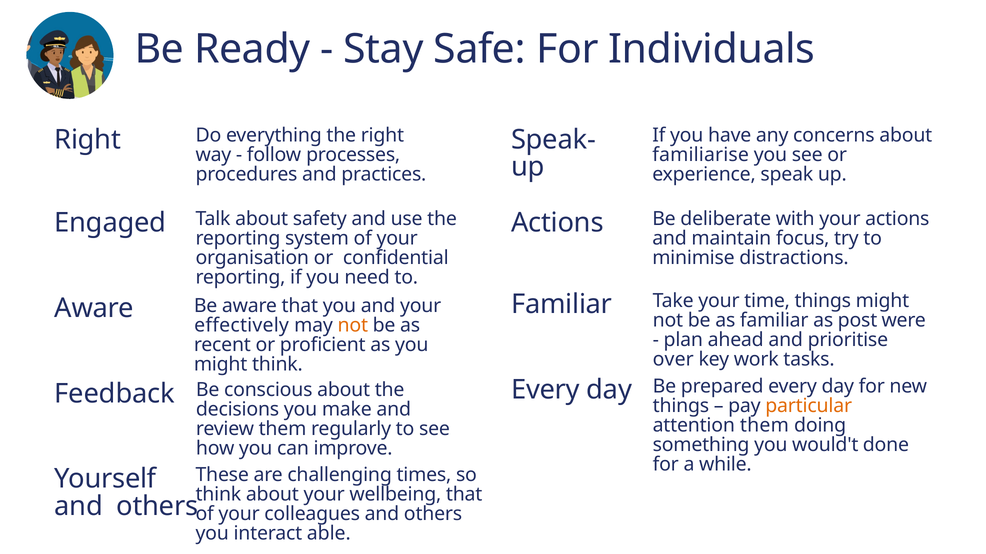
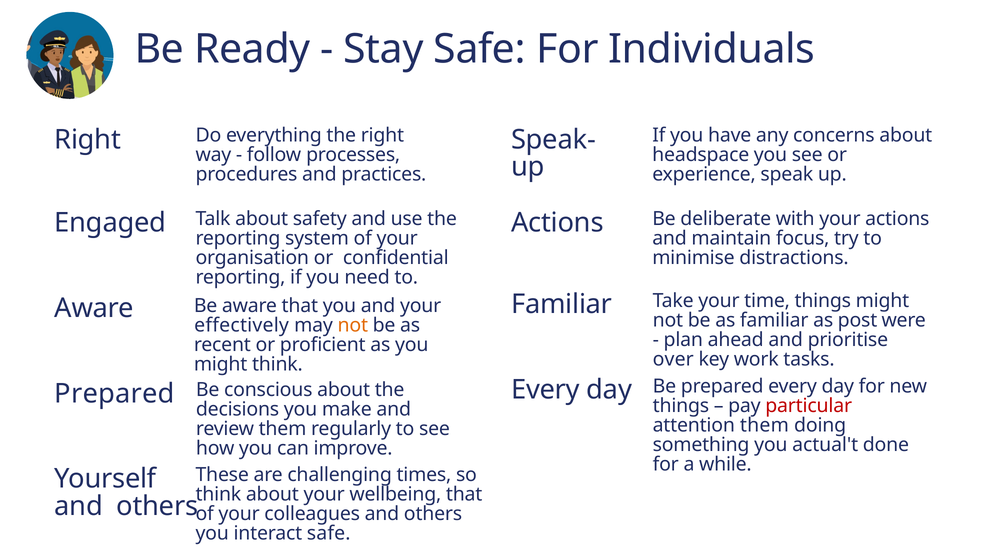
familiarise: familiarise -> headspace (701, 155)
Feedback: Feedback -> Prepared (114, 394)
particular colour: orange -> red (809, 406)
would't: would't -> actual't (825, 445)
interact able: able -> safe (329, 534)
